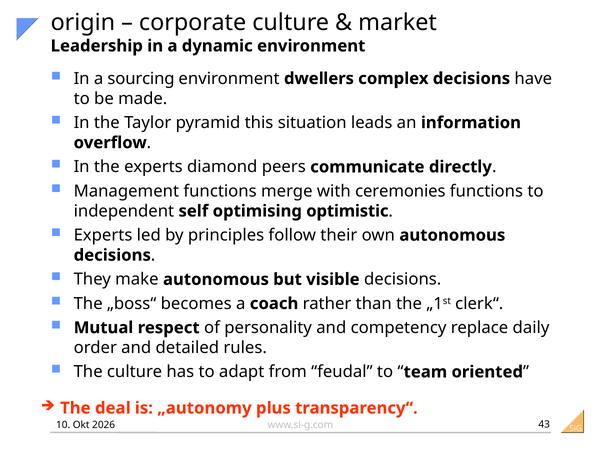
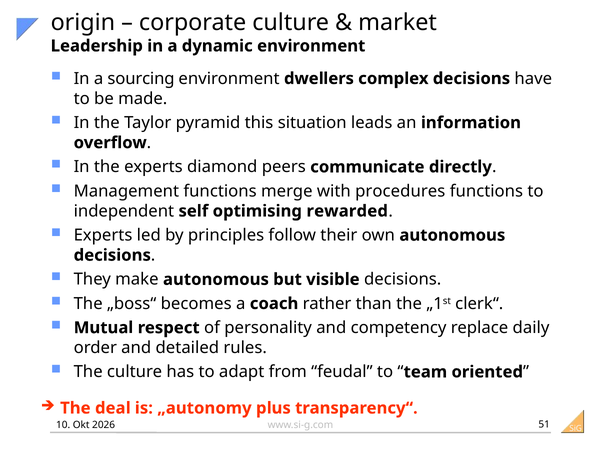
ceremonies: ceremonies -> procedures (400, 191)
optimistic: optimistic -> rewarded (347, 211)
43: 43 -> 51 (544, 425)
